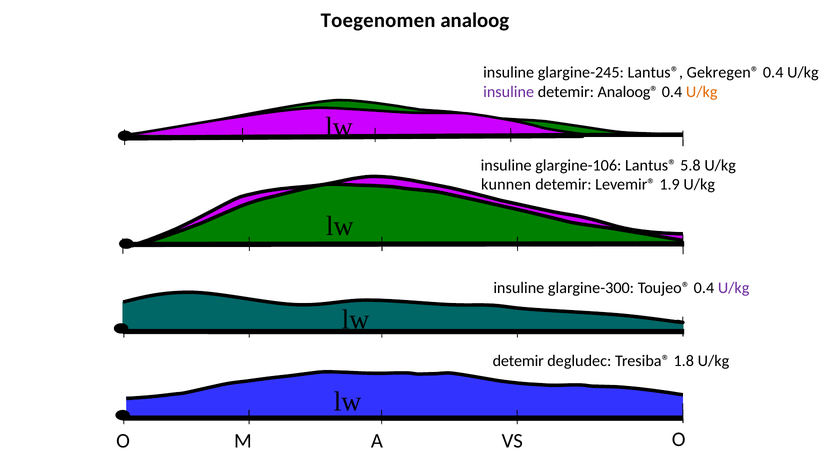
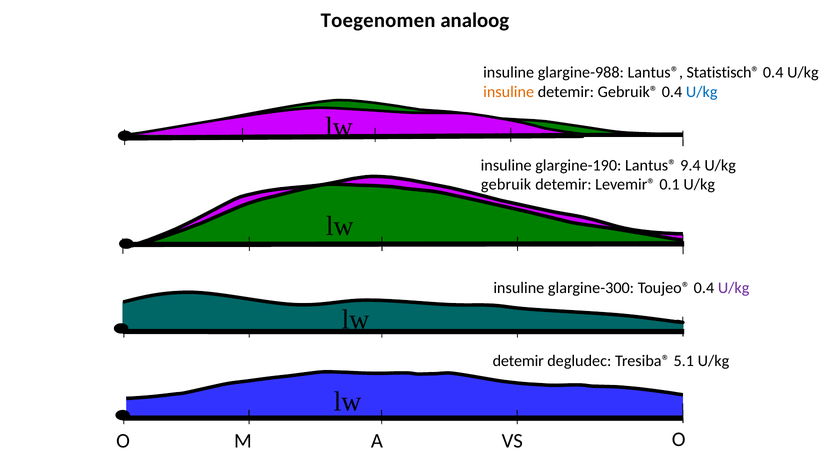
glargine-245: glargine-245 -> glargine-988 (581, 73)
Gekregen®: Gekregen® -> Statistisch® (723, 73)
insuline colour: purple -> orange (509, 92)
Analoog®: Analoog® -> Gebruik® (628, 92)
U/kg colour: orange -> blue (702, 92)
glargine-106: glargine-106 -> glargine-190 (578, 165)
5.8: 5.8 -> 9.4 (690, 165)
kunnen: kunnen -> gebruik (506, 185)
1.9: 1.9 -> 0.1 (670, 185)
1.8: 1.8 -> 5.1 (684, 361)
